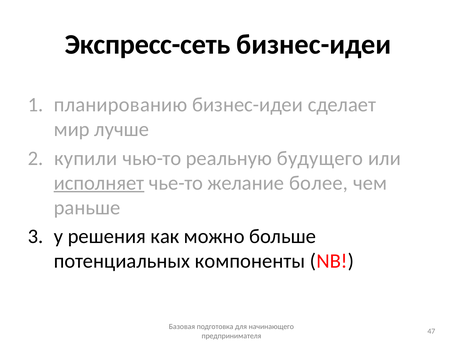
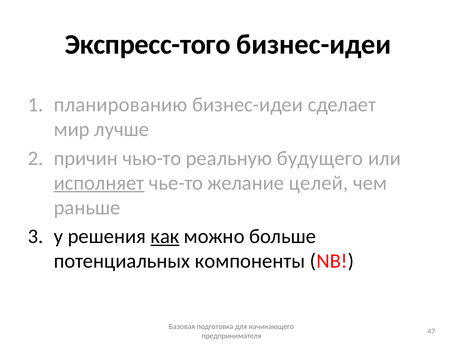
Экспресс-сеть: Экспресс-сеть -> Экспресс-того (148, 44)
купили: купили -> причин (86, 158)
более: более -> целей (319, 183)
как underline: none -> present (165, 237)
